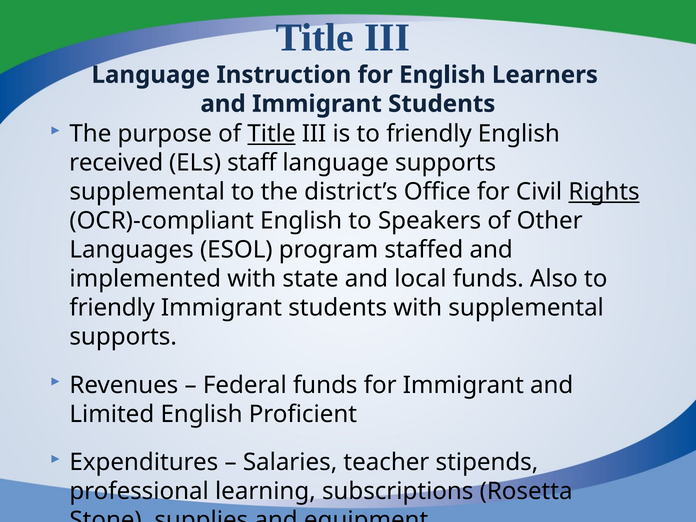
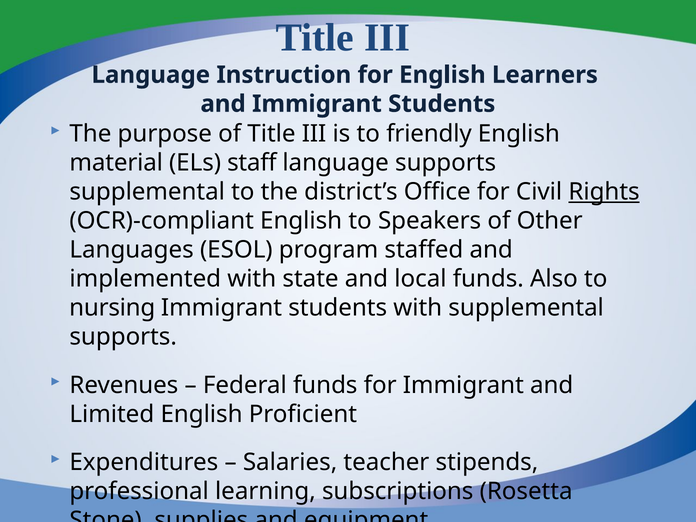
Title underline: present -> none (271, 134)
received: received -> material (116, 163)
friendly: friendly -> nursing (112, 308)
